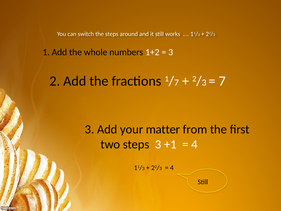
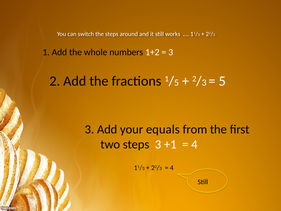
7: 7 -> 5 (176, 83)
7: 7 -> 5 (222, 81)
matter: matter -> equals (163, 129)
